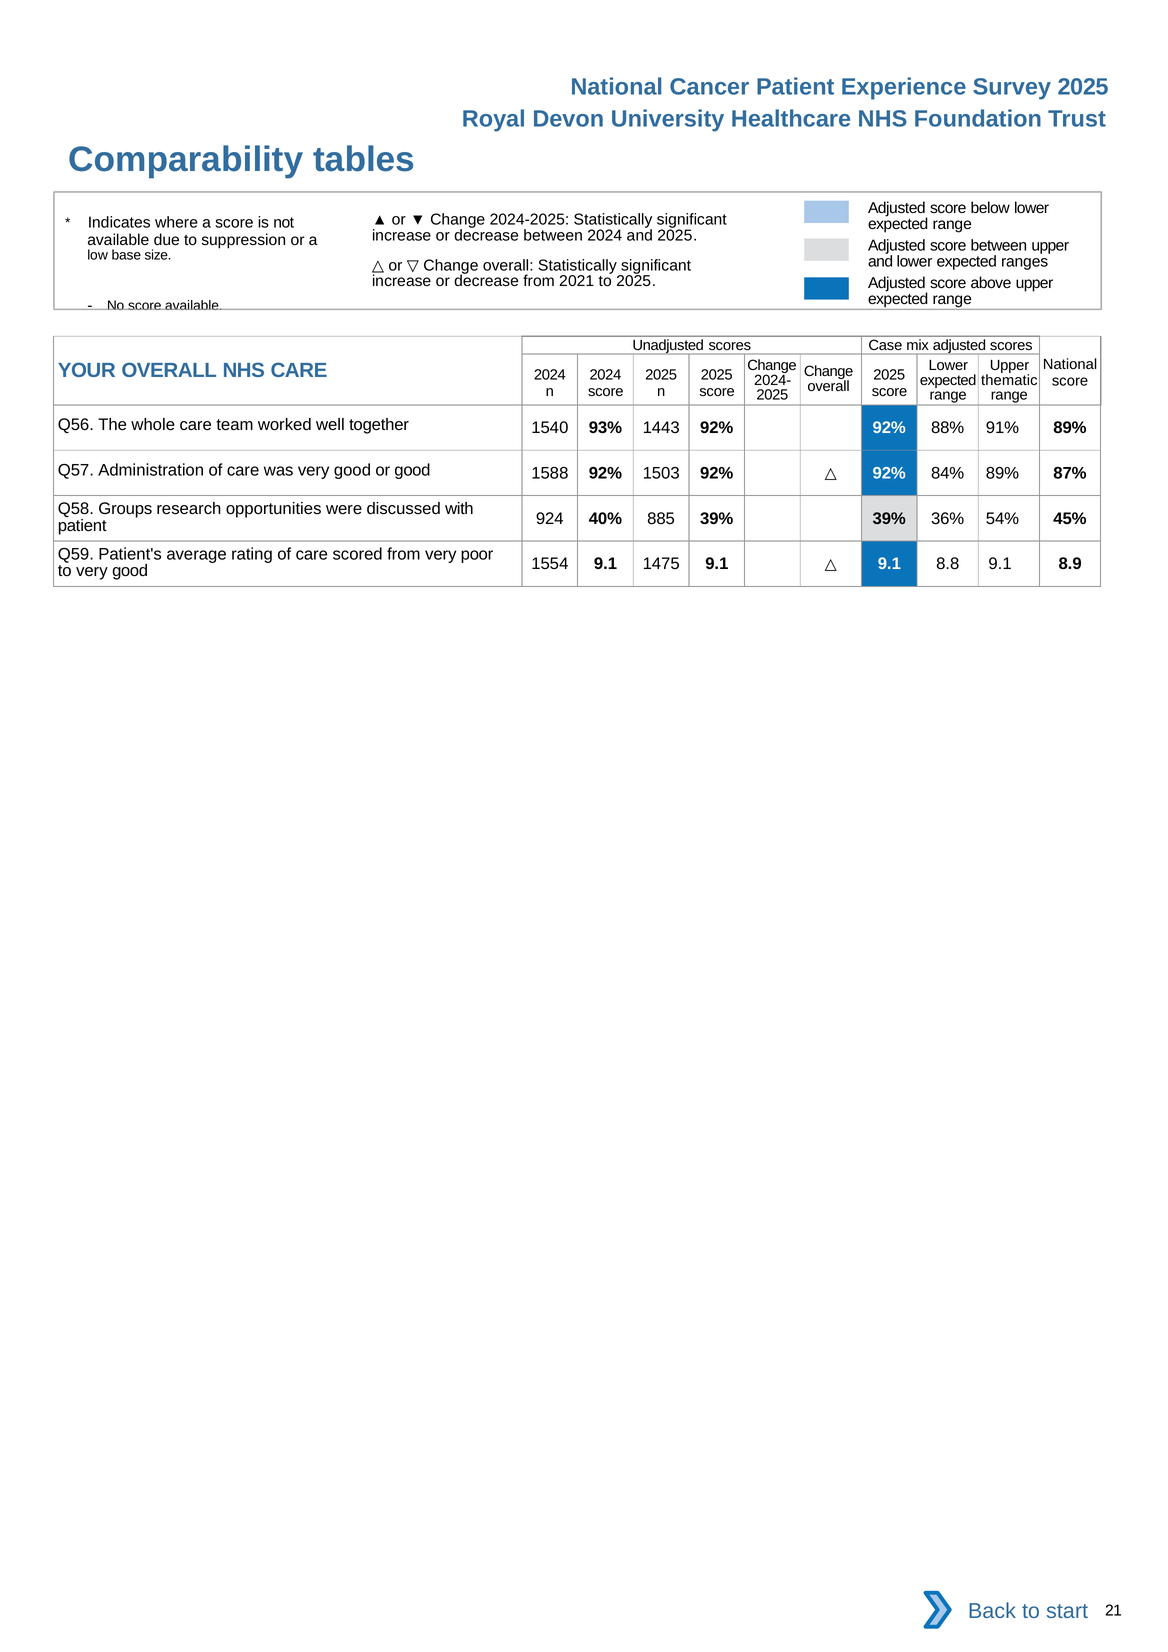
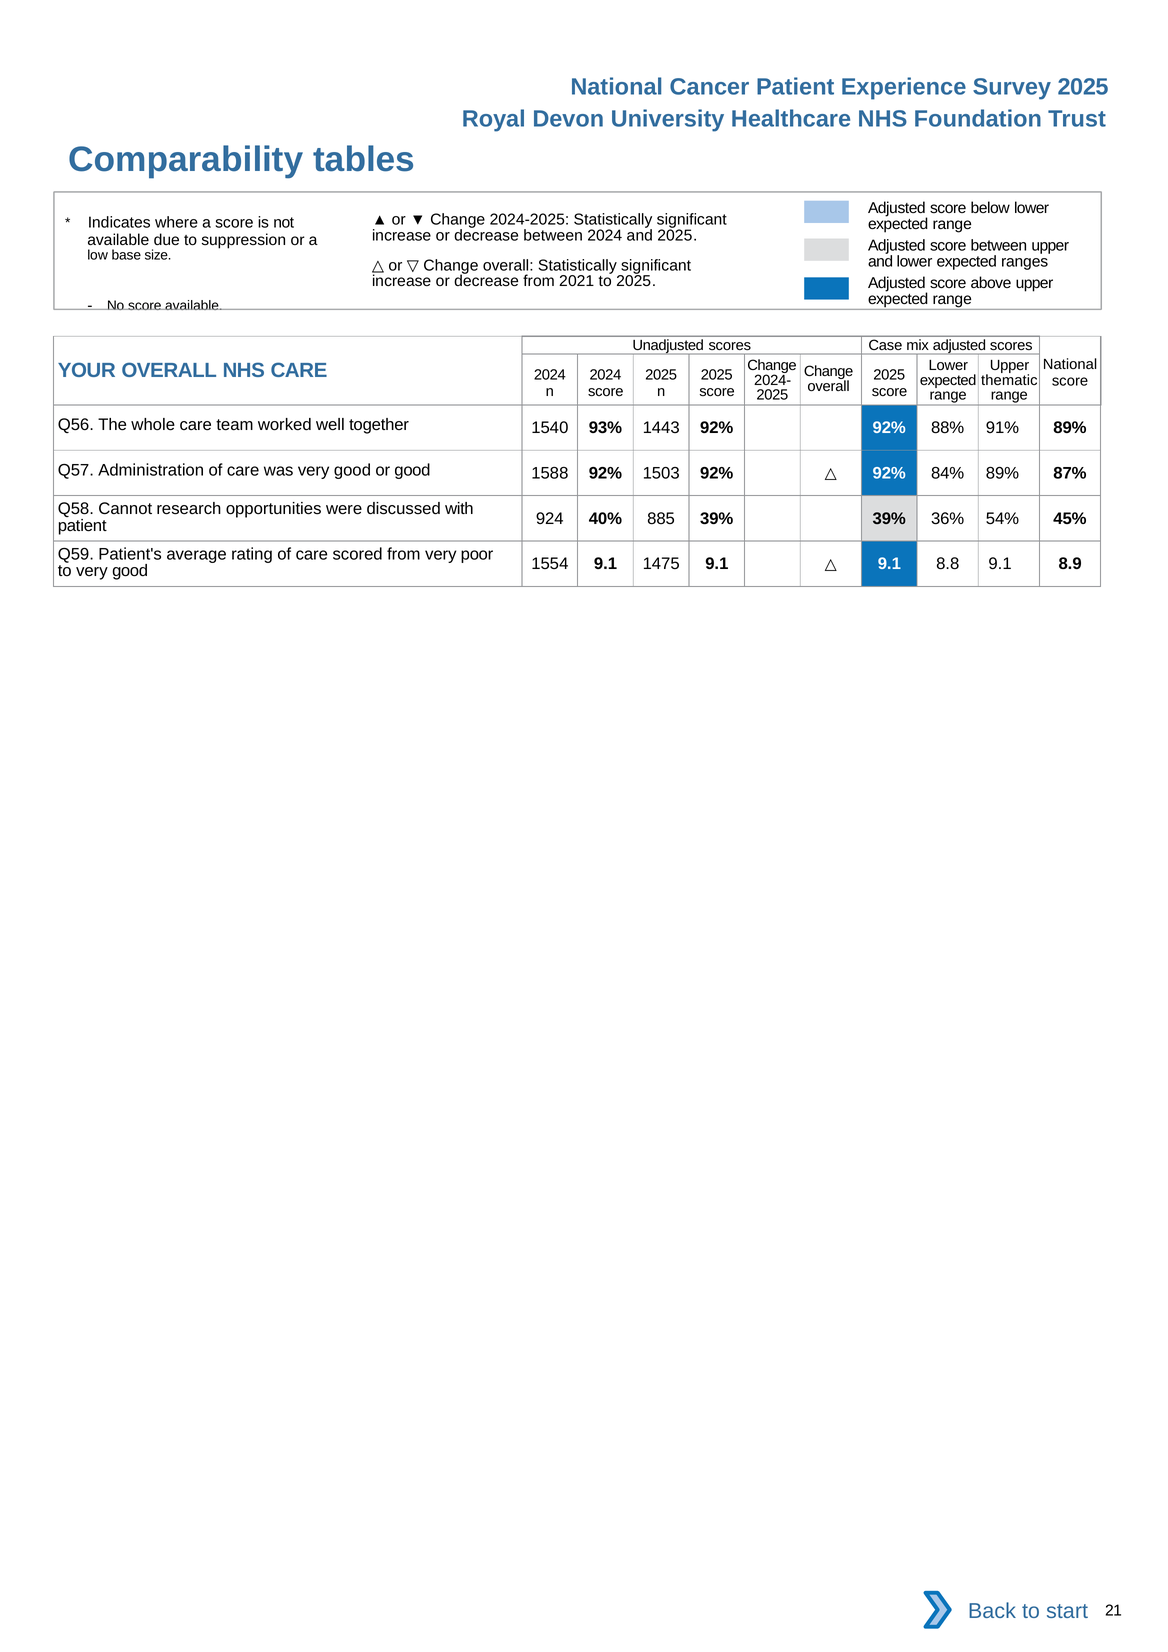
Groups: Groups -> Cannot (125, 509)
